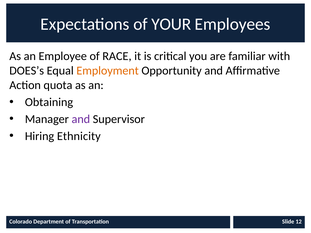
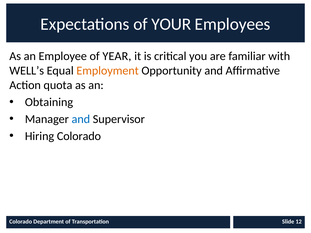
RACE: RACE -> YEAR (117, 56)
DOES’s: DOES’s -> WELL’s (27, 71)
and colour: purple -> blue (81, 119)
Hiring Ethnicity: Ethnicity -> Colorado (79, 136)
